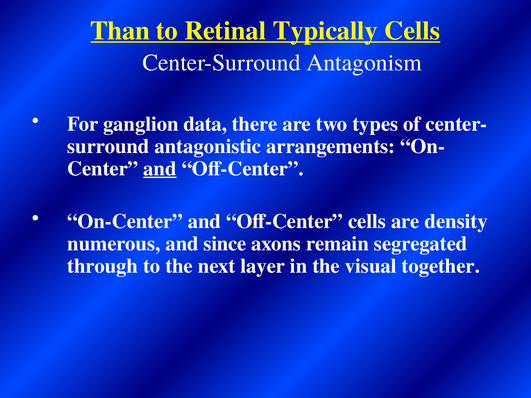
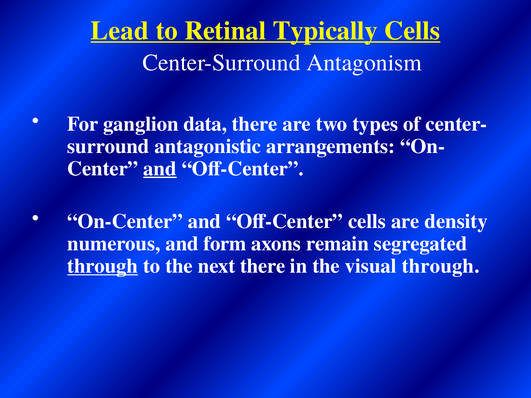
Than: Than -> Lead (120, 31)
since: since -> form (225, 244)
through underline: none -> present (103, 266)
next layer: layer -> there (263, 266)
visual together: together -> through (441, 266)
